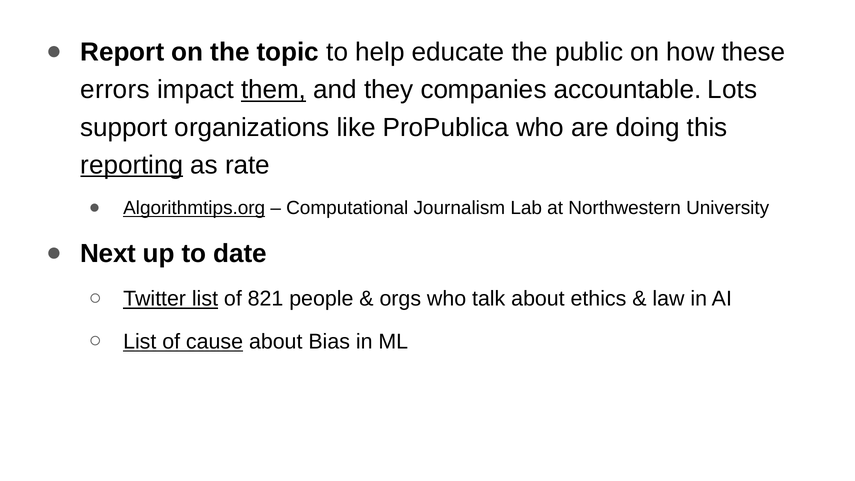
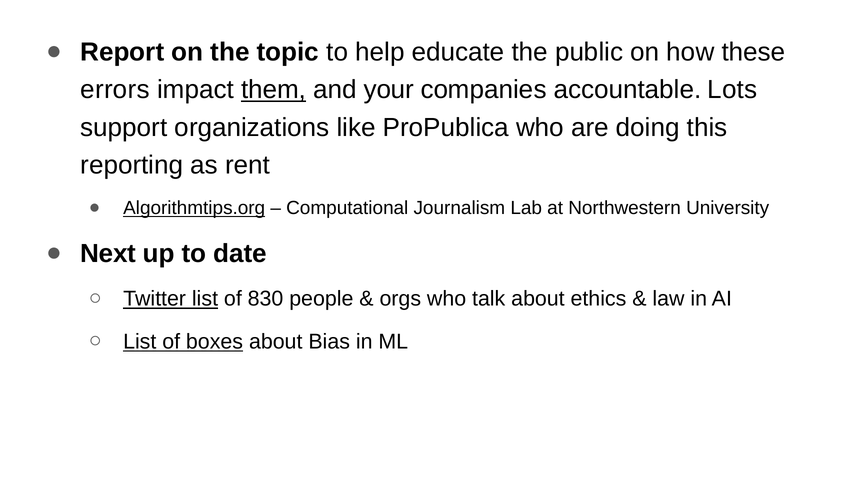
they: they -> your (389, 90)
reporting underline: present -> none (132, 165)
rate: rate -> rent (248, 165)
821: 821 -> 830 (266, 299)
cause: cause -> boxes (214, 342)
